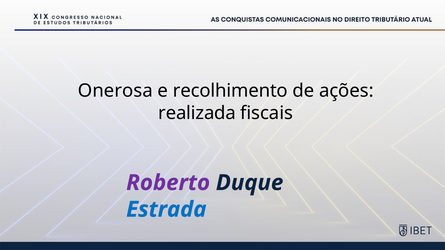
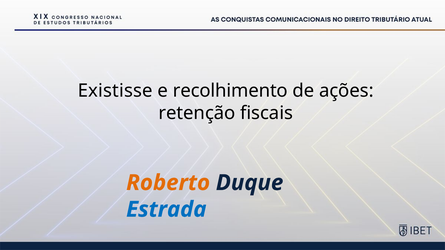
Onerosa: Onerosa -> Existisse (115, 91)
realizada: realizada -> retenção (197, 113)
Roberto colour: purple -> orange (168, 183)
